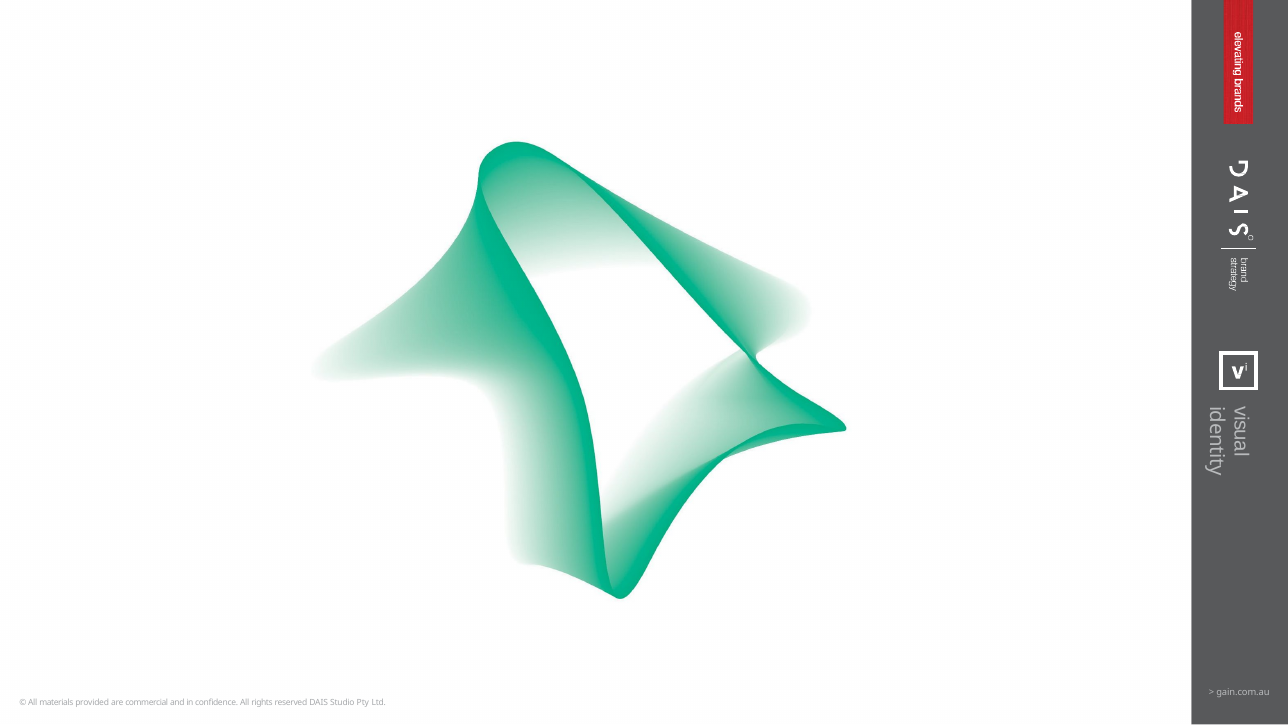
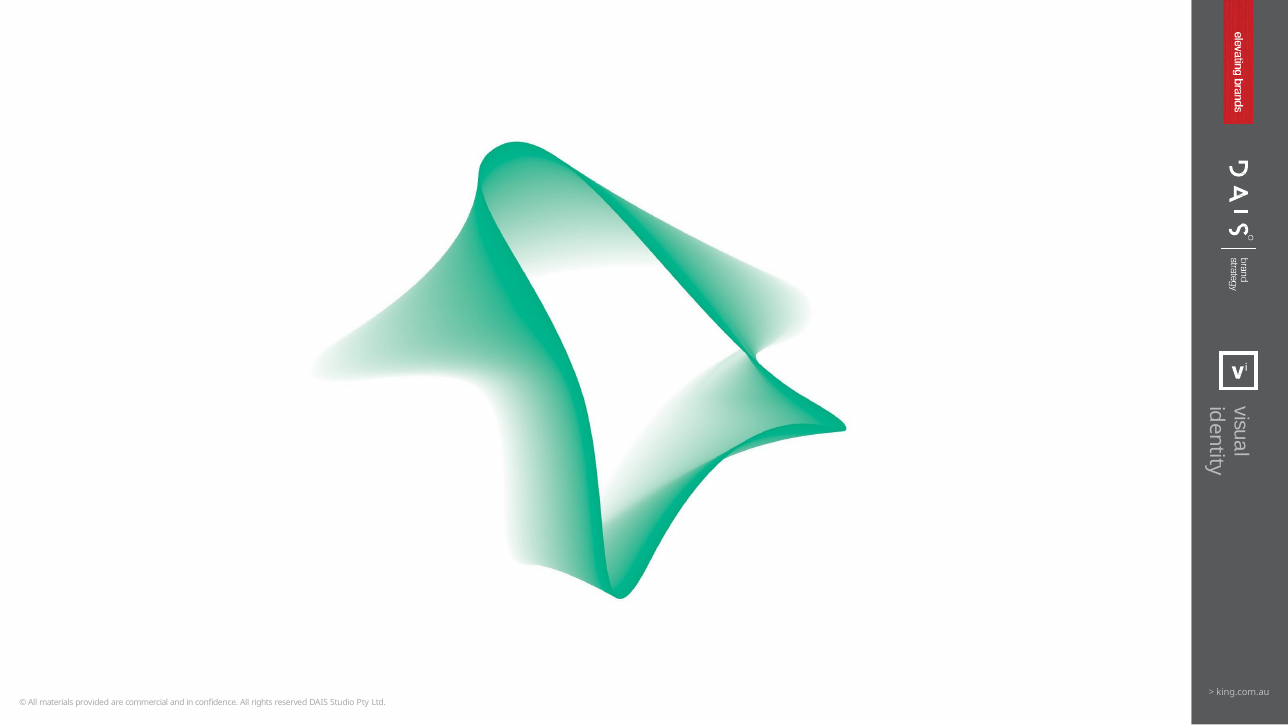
gain.com.au: gain.com.au -> king.com.au (1243, 692)
